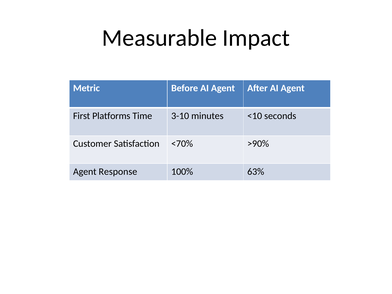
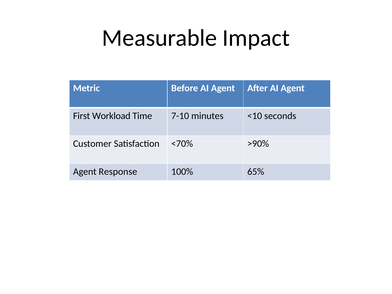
Platforms: Platforms -> Workload (111, 116)
3-10: 3-10 -> 7-10 (180, 116)
63%: 63% -> 65% (256, 172)
